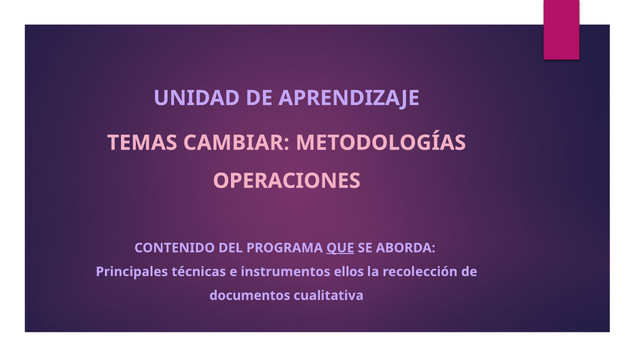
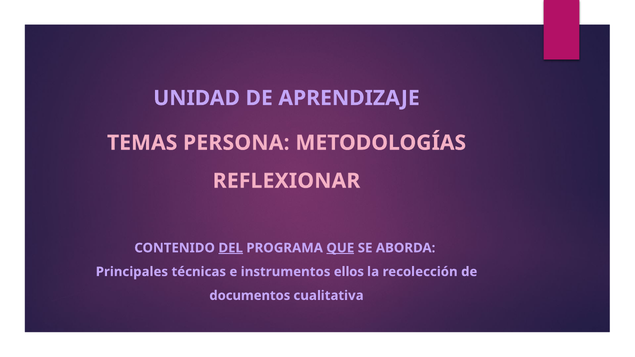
CAMBIAR: CAMBIAR -> PERSONA (236, 143)
OPERACIONES: OPERACIONES -> REFLEXIONAR (287, 181)
DEL underline: none -> present (231, 248)
